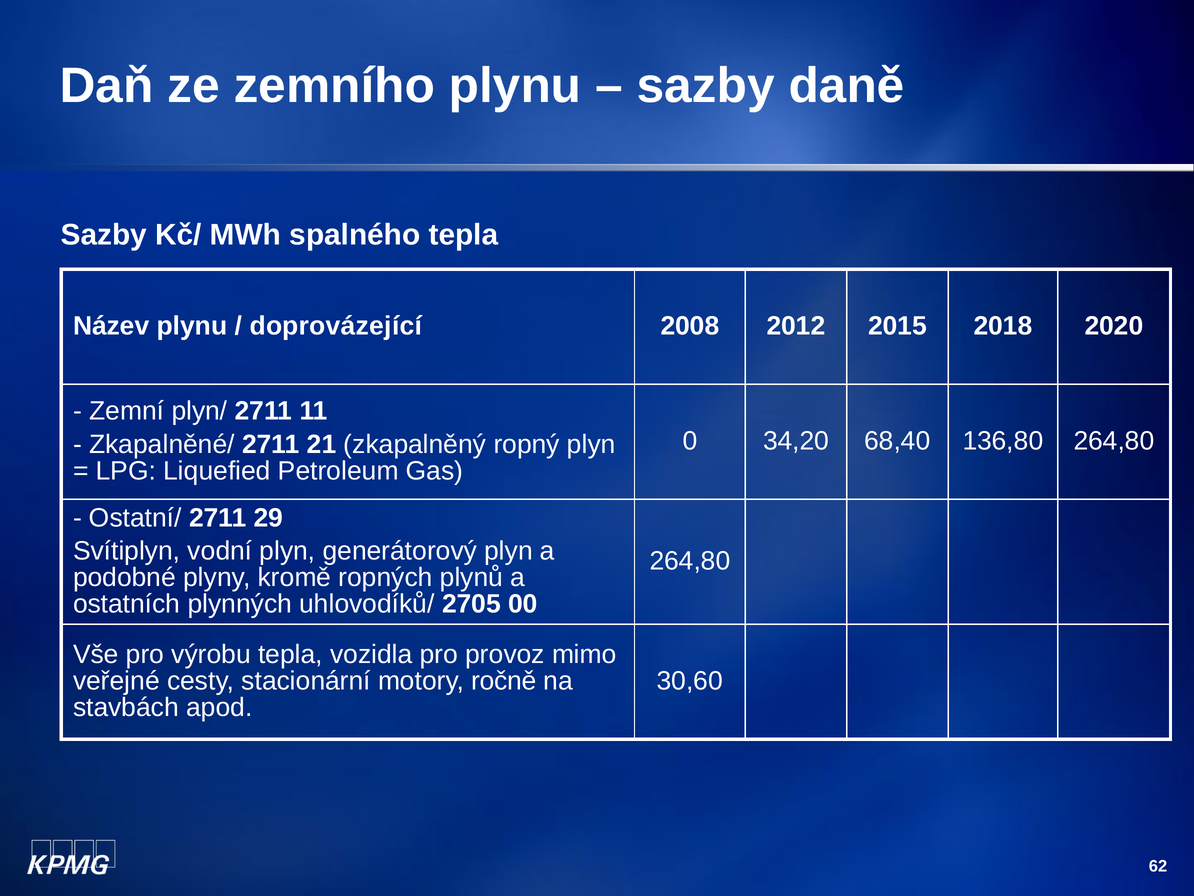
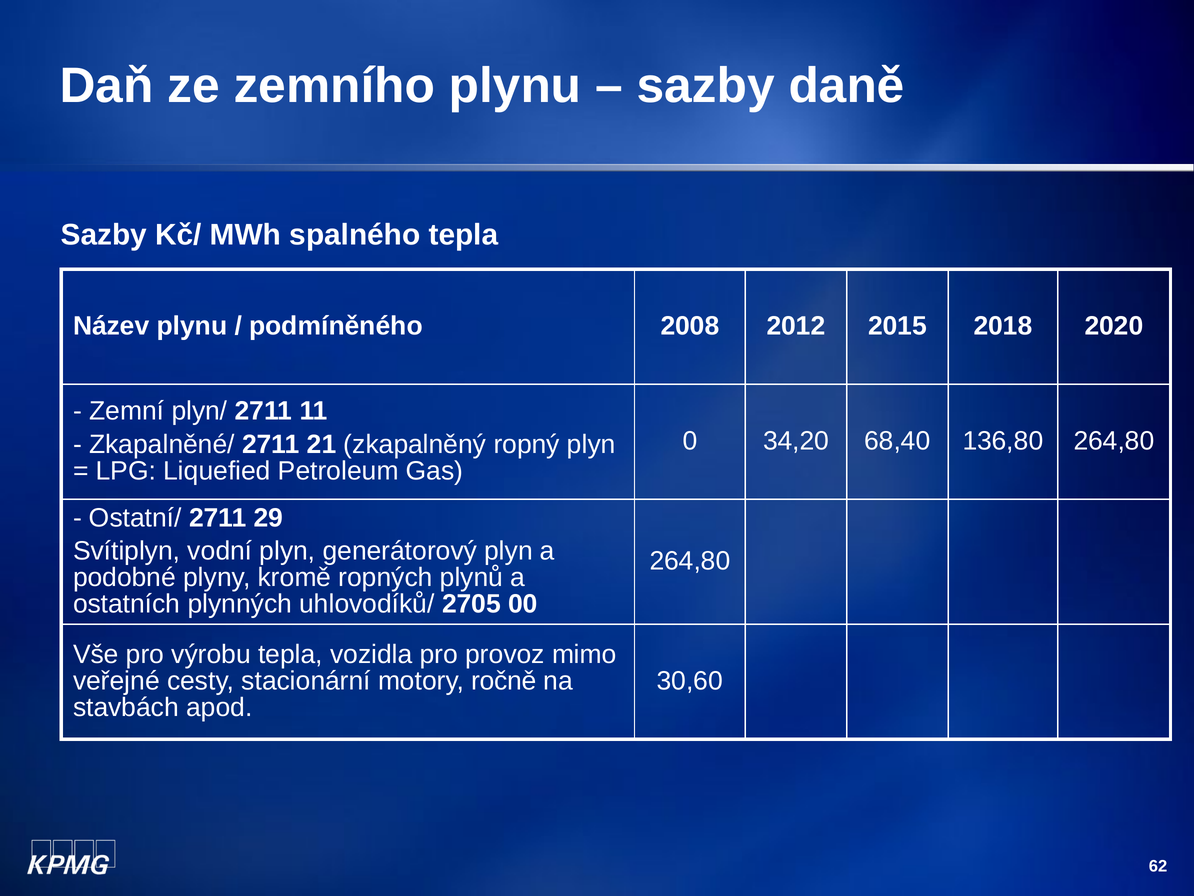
doprovázející: doprovázející -> podmíněného (336, 326)
